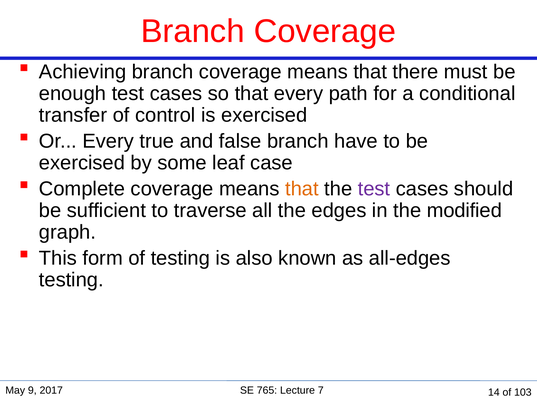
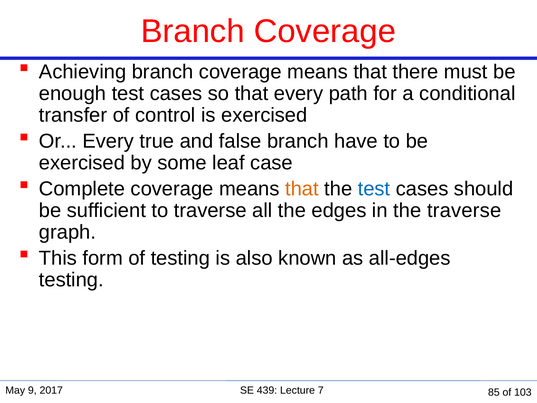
test colour: purple -> blue (374, 189)
the modified: modified -> traverse (464, 210)
765: 765 -> 439 (267, 390)
14: 14 -> 85 (494, 392)
